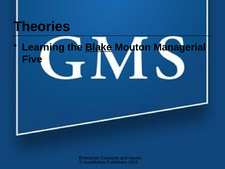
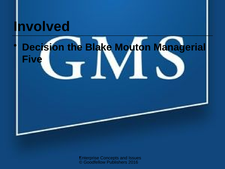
Theories: Theories -> Involved (42, 26)
Learning: Learning -> Decision (43, 47)
Blake underline: present -> none (99, 47)
